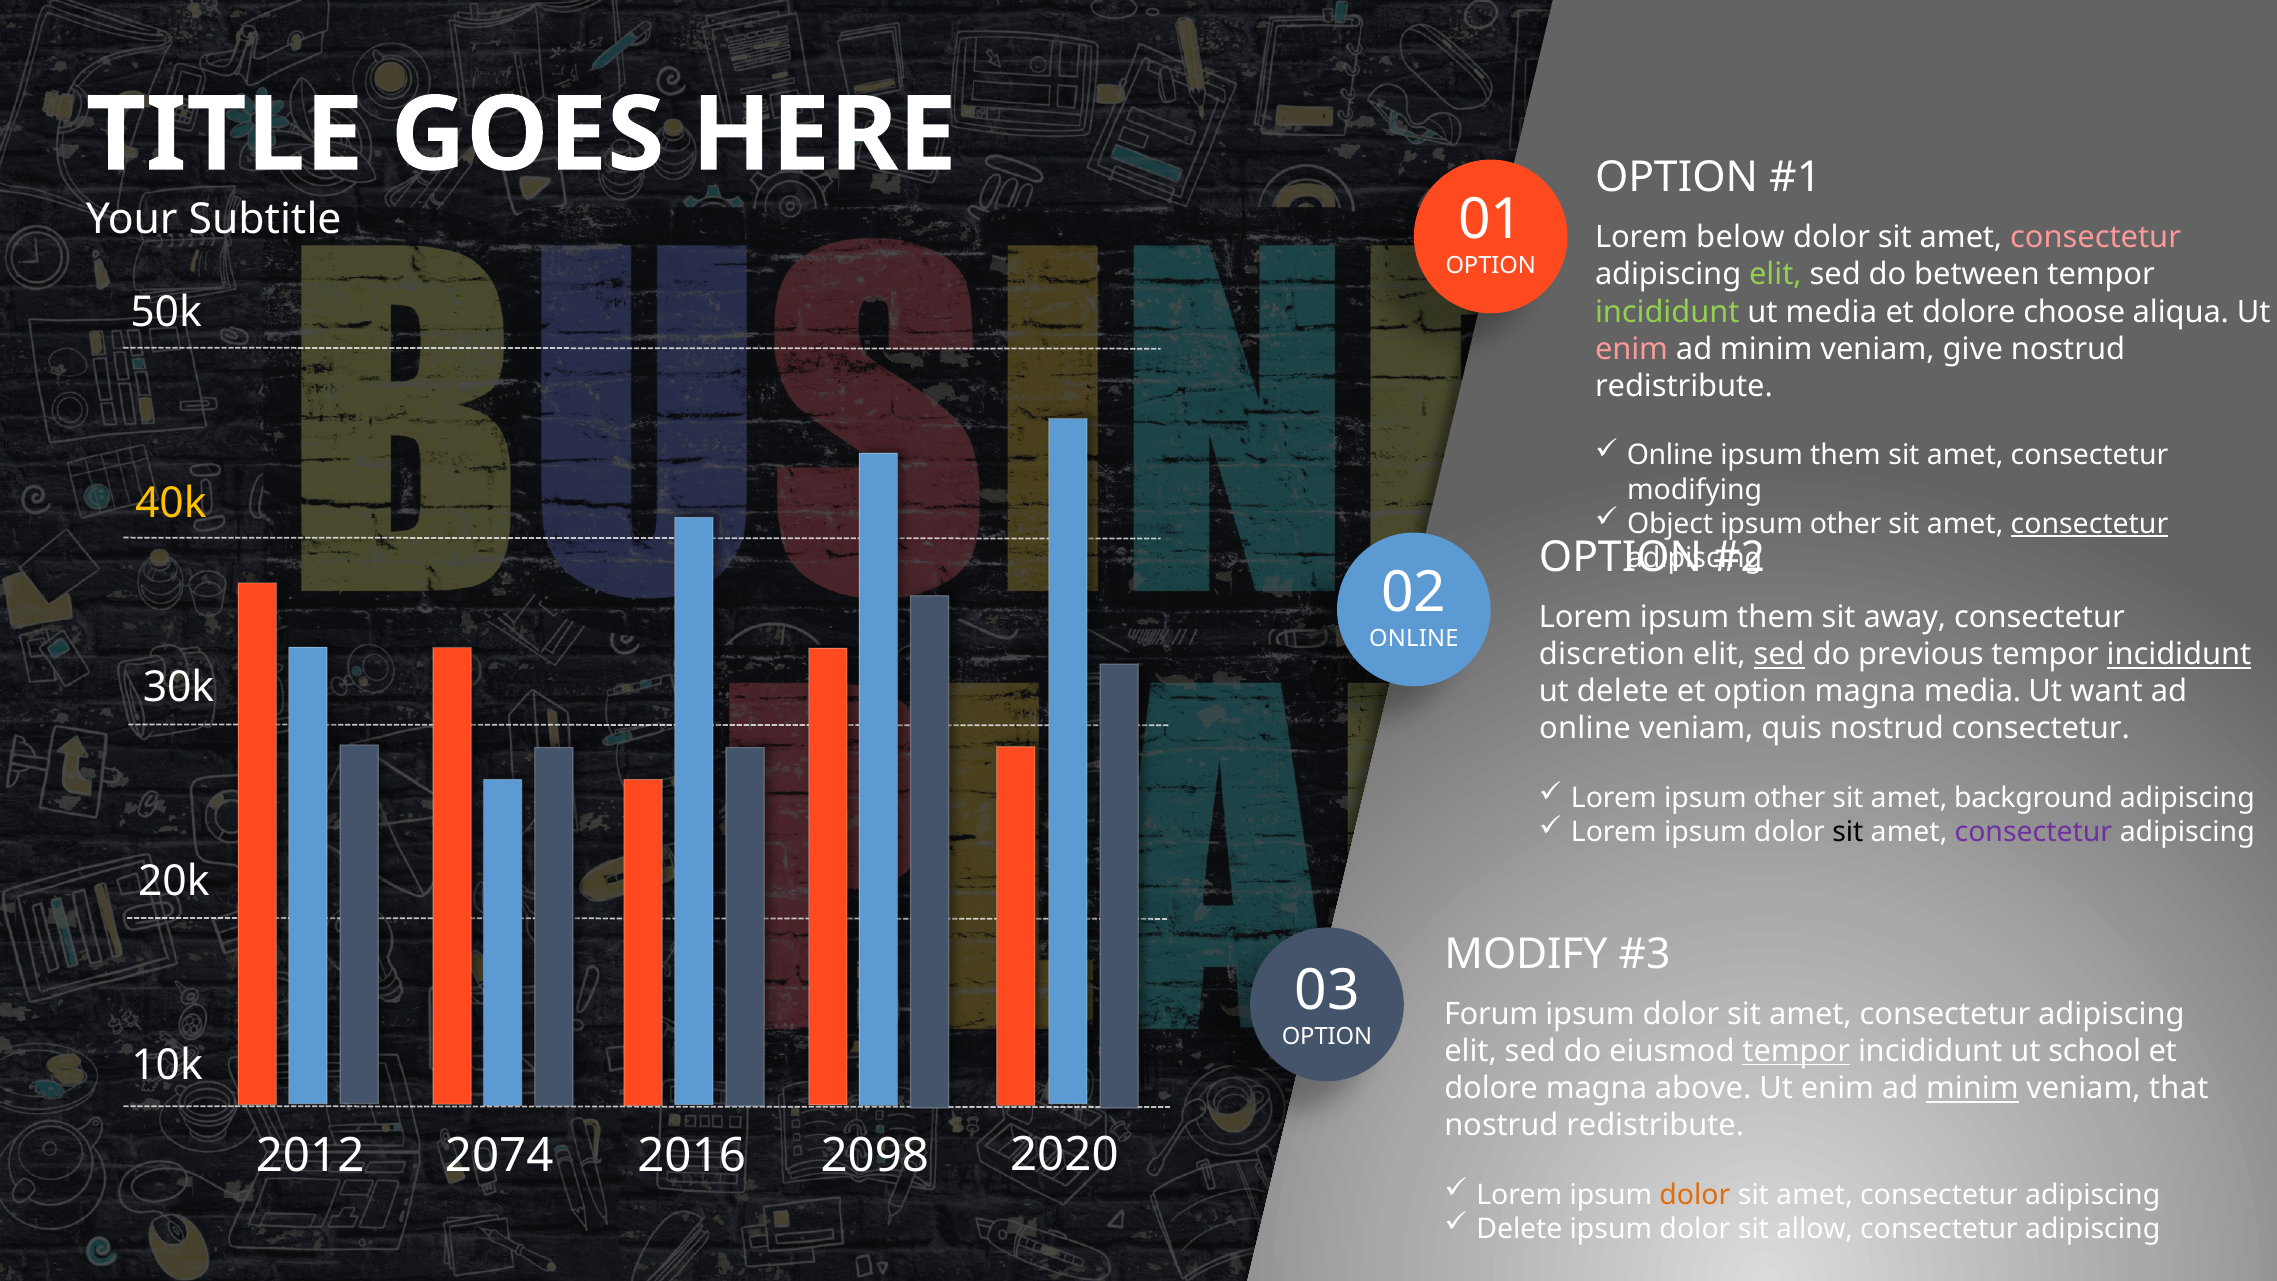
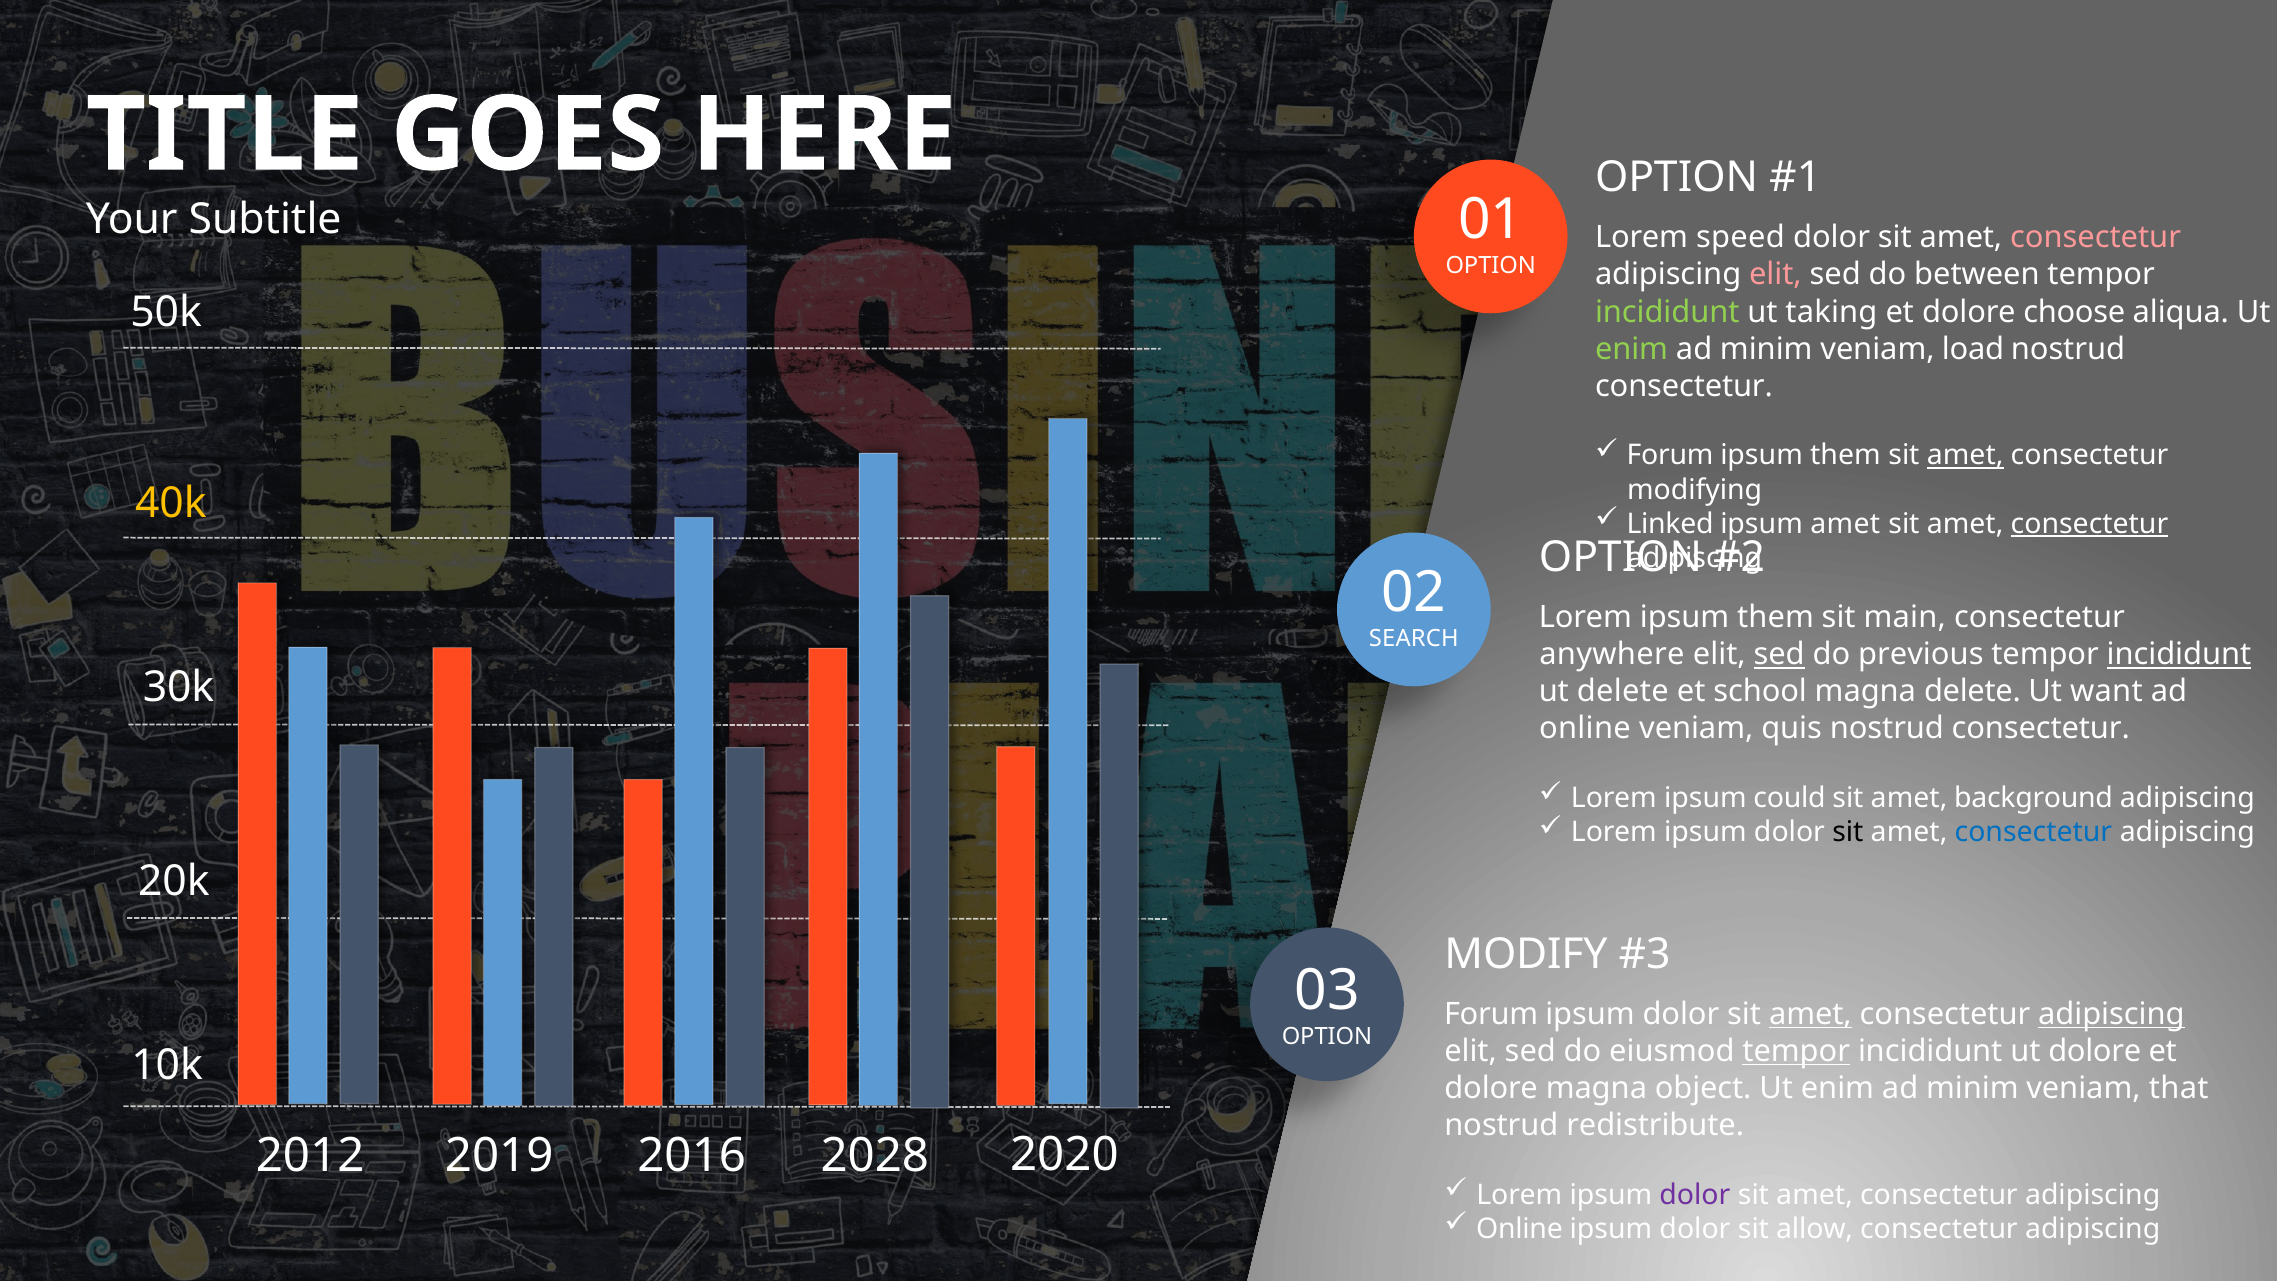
below: below -> speed (1740, 238)
elit colour: light green -> pink (1775, 275)
ut media: media -> taking (1831, 312)
enim colour: pink -> light green (1632, 349)
give: give -> load (1973, 349)
redistribute: redistribute -> consectetur (1684, 386)
Online: Online -> Forum (1670, 455)
amet underline: none -> present (1965, 455)
Object: Object -> Linked (1670, 524)
other: other -> amet (1845, 524)
away: away -> main (1905, 617)
ONLINE: ONLINE -> SEARCH (1414, 639)
discretion: discretion -> anywhere (1612, 654)
et option: option -> school (1760, 692)
magna media: media -> delete (1972, 692)
Lorem ipsum other: other -> could (1790, 798)
consectetur colour: purple -> blue (2033, 832)
amet underline: none -> present (1810, 1014)
adipiscing underline: none -> present (2111, 1014)
ut school: school -> dolore (2095, 1051)
above: above -> object (1703, 1088)
minim underline: present -> none (1972, 1088)
2074: 2074 -> 2019 (499, 1155)
2098: 2098 -> 2028 (875, 1155)
dolor colour: orange -> purple (1695, 1195)
Delete: Delete -> Online (1519, 1229)
